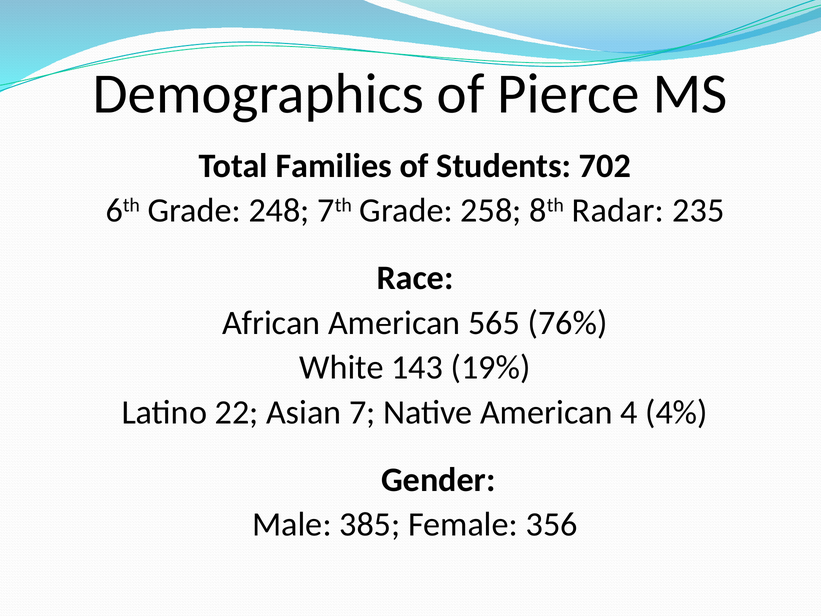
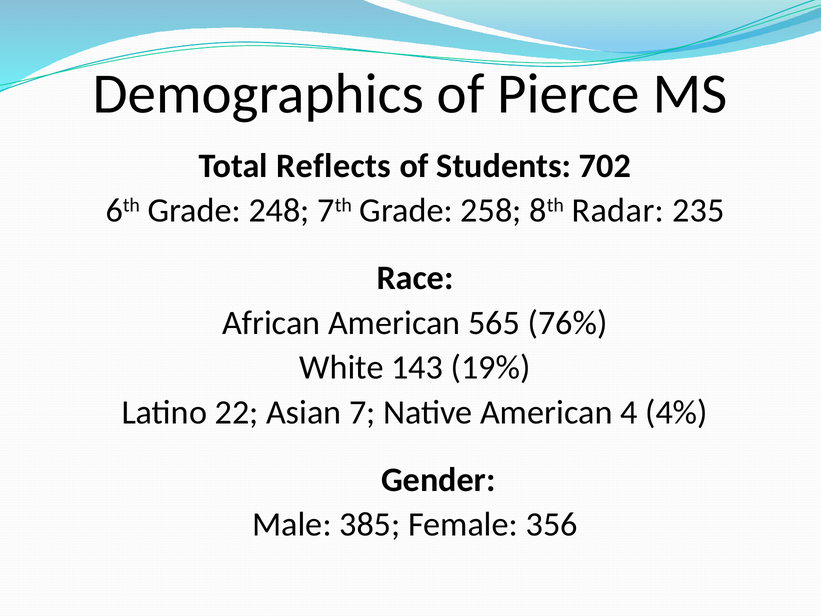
Families: Families -> Reflects (334, 166)
